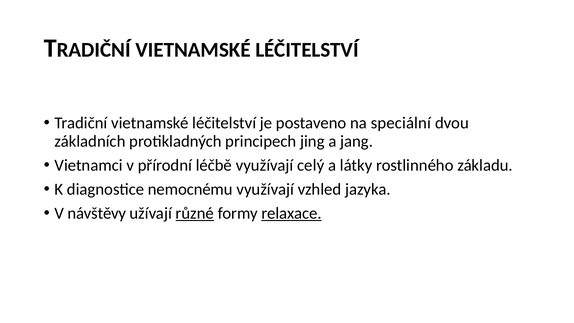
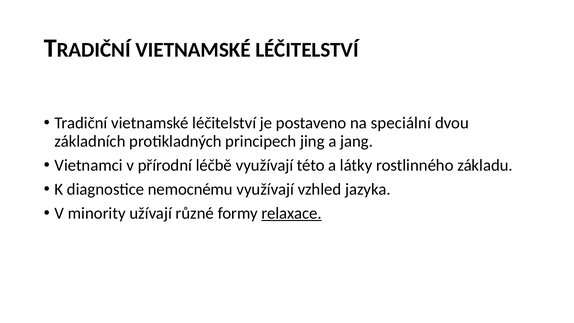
celý: celý -> této (311, 165)
návštěvy: návštěvy -> minority (97, 213)
různé underline: present -> none (195, 213)
